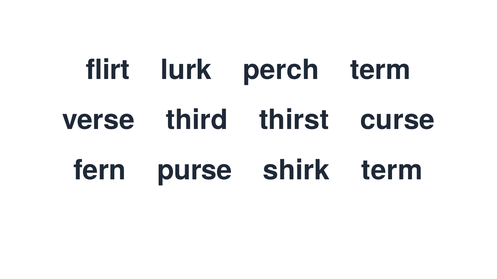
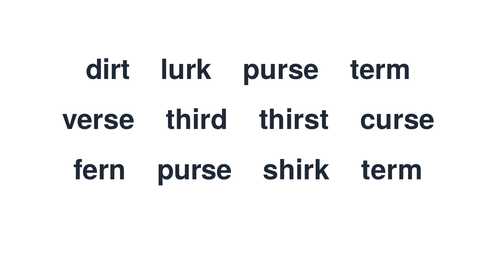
flirt: flirt -> dirt (108, 70)
lurk perch: perch -> purse (281, 70)
